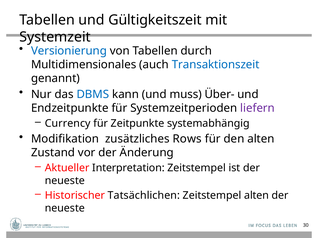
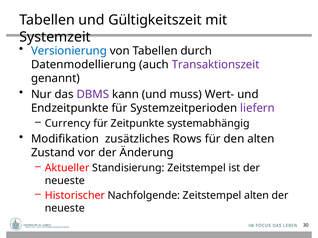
Multidimensionales: Multidimensionales -> Datenmodellierung (84, 65)
Transaktionszeit colour: blue -> purple (216, 65)
DBMS colour: blue -> purple (93, 95)
Über-: Über- -> Wert- (220, 95)
Interpretation: Interpretation -> Standisierung (128, 168)
Tatsächlichen: Tatsächlichen -> Nachfolgende (144, 196)
